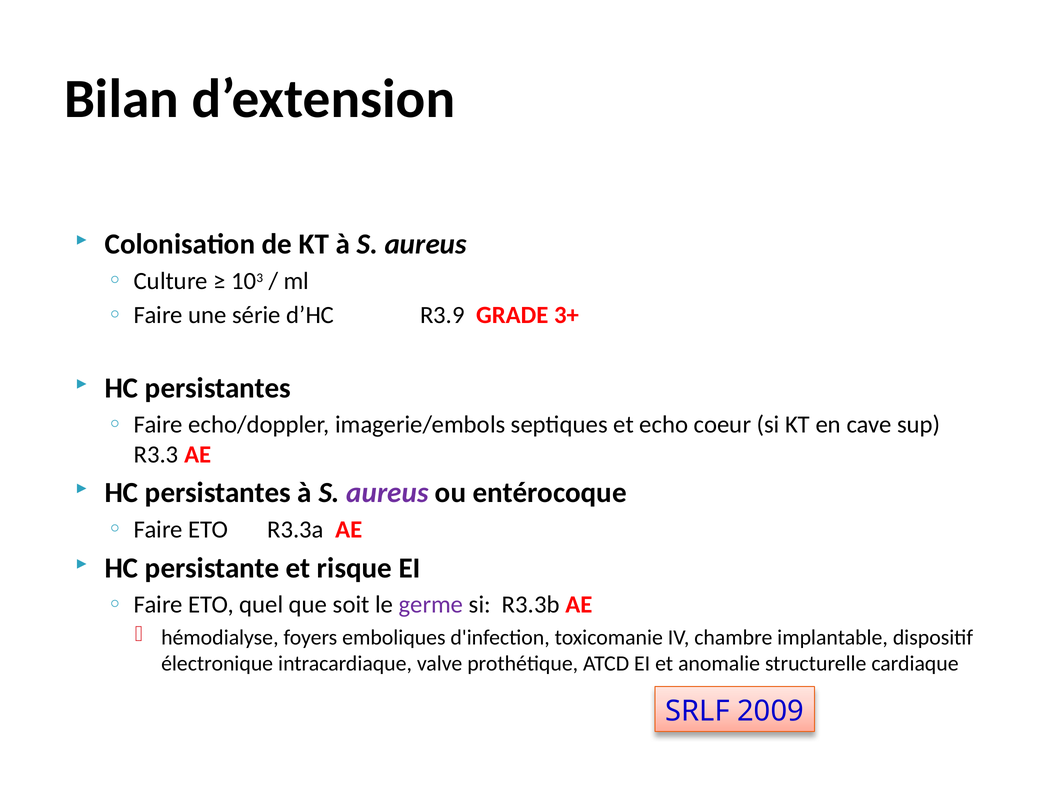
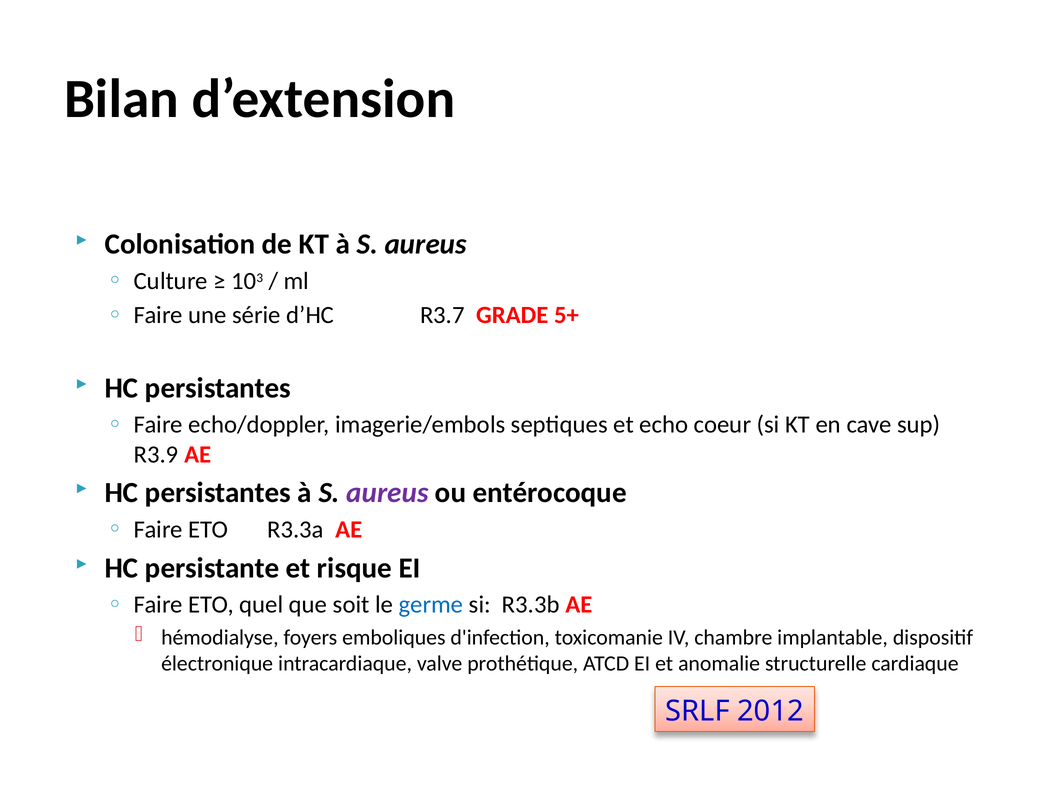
R3.9: R3.9 -> R3.7 (442, 315)
3+: 3+ -> 5+ (566, 315)
R3.3: R3.3 -> R3.9 (156, 455)
germe colour: purple -> blue (431, 605)
2009: 2009 -> 2012 (771, 711)
